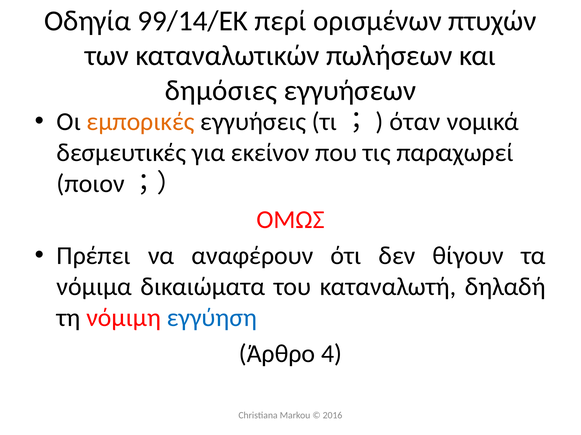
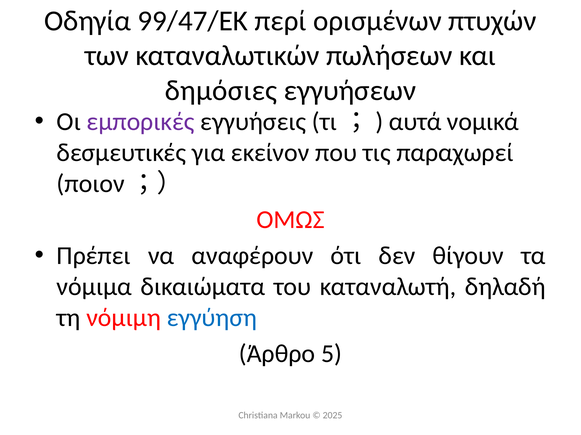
99/14/ΕΚ: 99/14/ΕΚ -> 99/47/ΕΚ (193, 21)
εμπορικές colour: orange -> purple (141, 122)
όταν: όταν -> αυτά (415, 122)
4: 4 -> 5 (331, 354)
2016: 2016 -> 2025 (333, 416)
